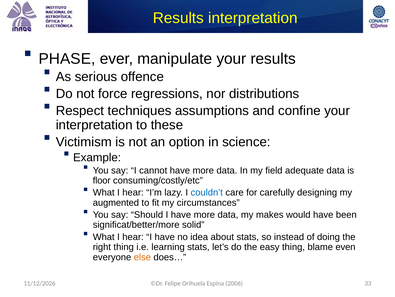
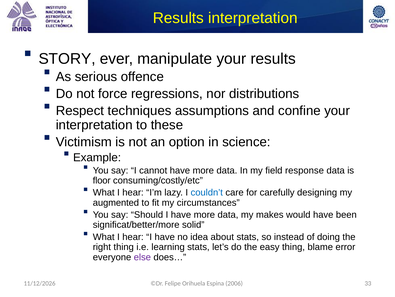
PHASE: PHASE -> STORY (67, 59)
adequate: adequate -> response (304, 170)
even: even -> error (345, 246)
else colour: orange -> purple (142, 257)
